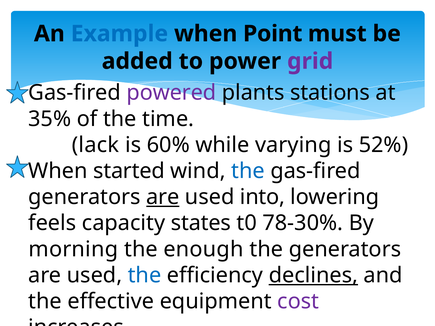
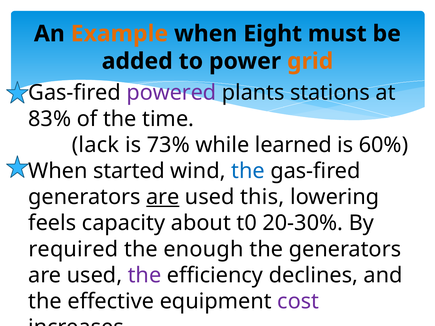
Example colour: blue -> orange (119, 34)
Point: Point -> Eight (273, 34)
grid colour: purple -> orange (310, 61)
35%: 35% -> 83% (50, 119)
60%: 60% -> 73% (168, 145)
varying: varying -> learned (293, 145)
52%: 52% -> 60% (384, 145)
into: into -> this (262, 197)
states: states -> about (201, 223)
78-30%: 78-30% -> 20-30% (303, 223)
morning: morning -> required (73, 249)
the colour: blue -> purple (145, 276)
declines underline: present -> none (313, 276)
